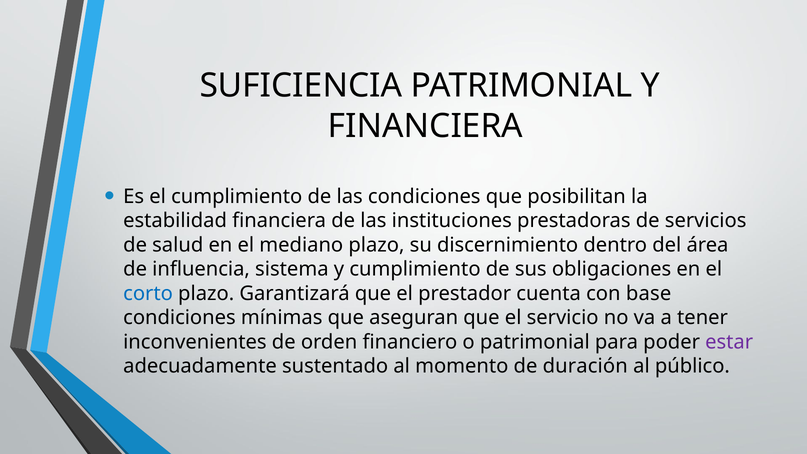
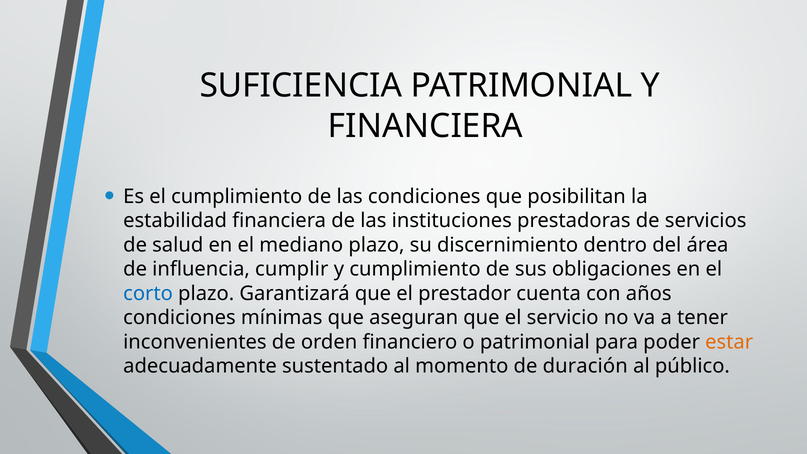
sistema: sistema -> cumplir (292, 269)
base: base -> años (649, 293)
estar colour: purple -> orange (729, 342)
